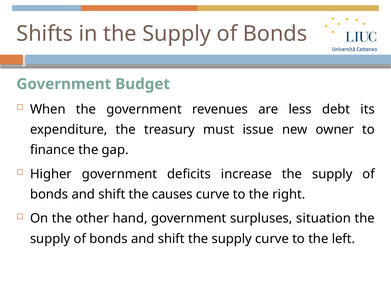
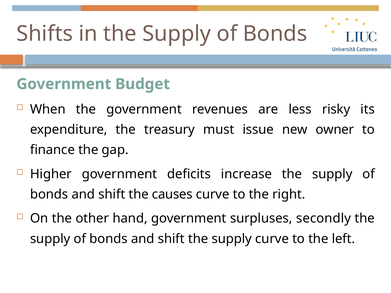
debt: debt -> risky (336, 109)
situation: situation -> secondly (324, 219)
